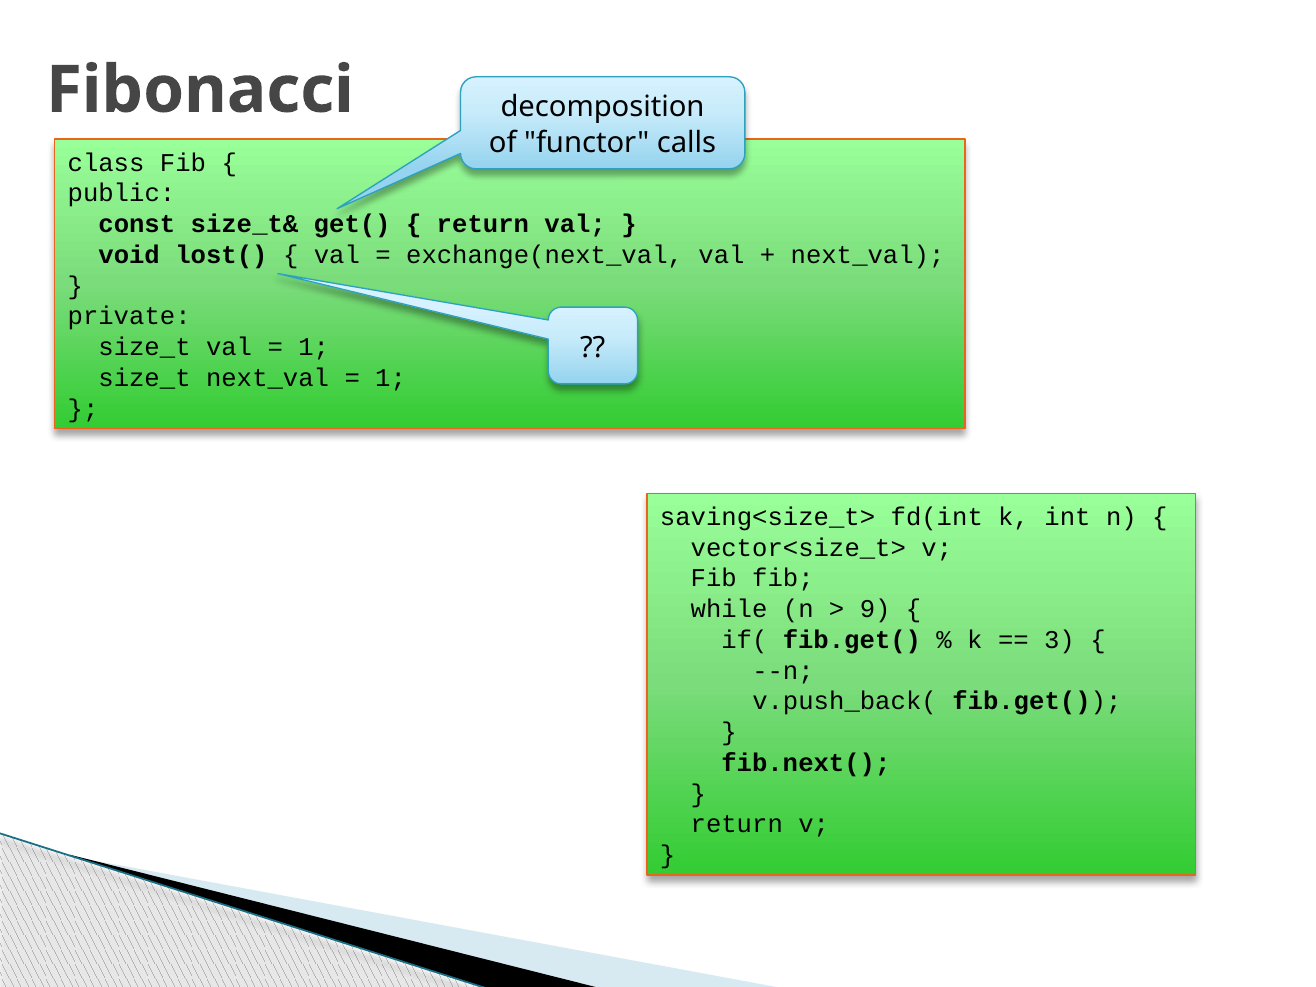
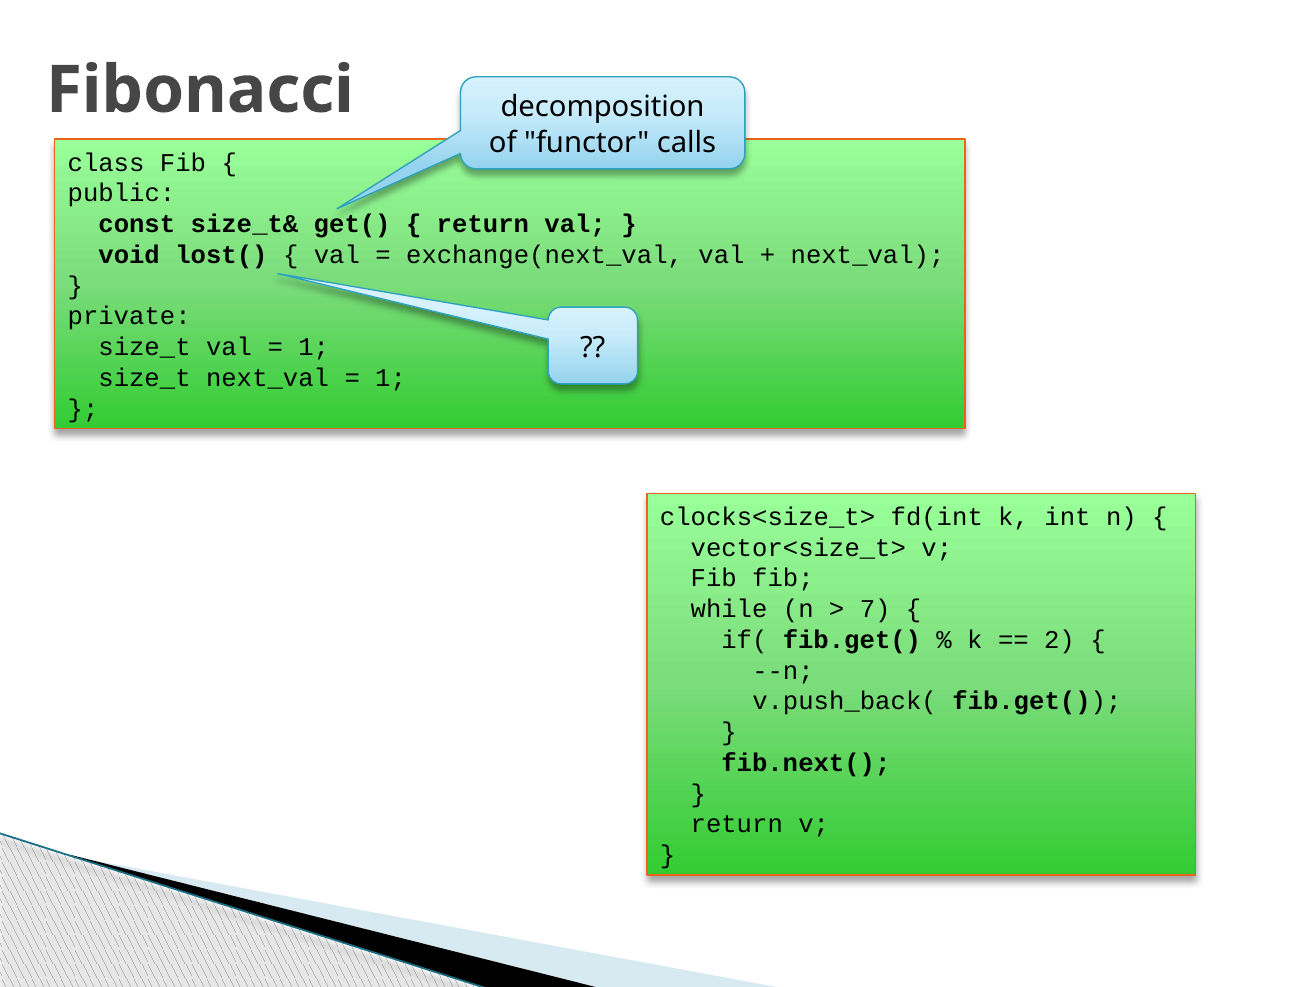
saving<size_t>: saving<size_t> -> clocks<size_t> (768, 517)
9: 9 -> 7 (875, 609)
3: 3 -> 2 (1059, 640)
